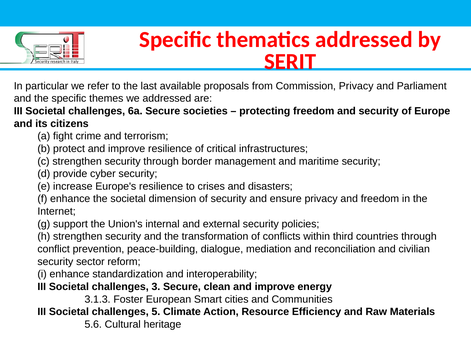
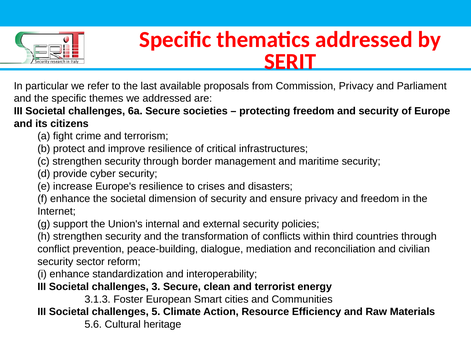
clean and improve: improve -> terrorist (275, 287)
